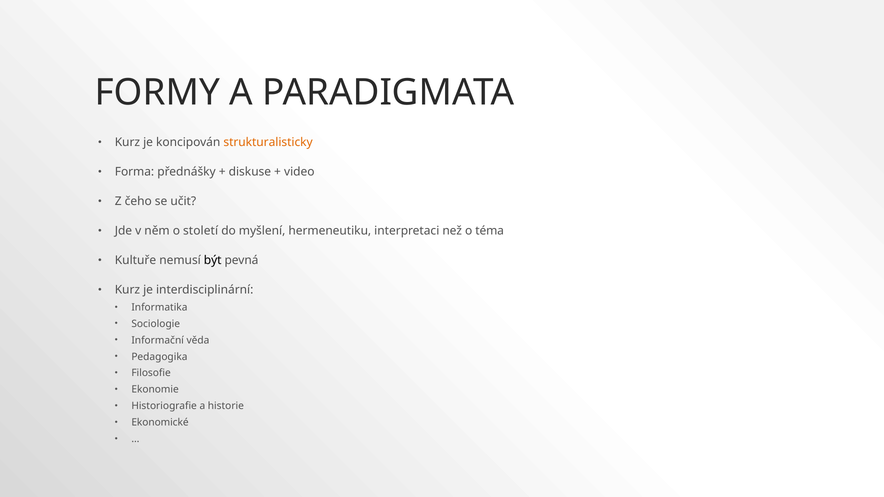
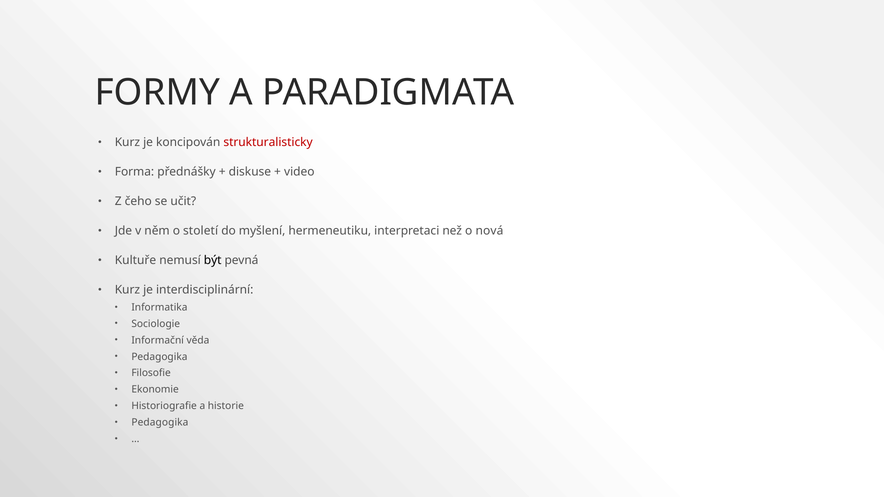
strukturalisticky colour: orange -> red (268, 142)
téma: téma -> nová (490, 231)
Ekonomické: Ekonomické -> Pedagogika (160, 423)
